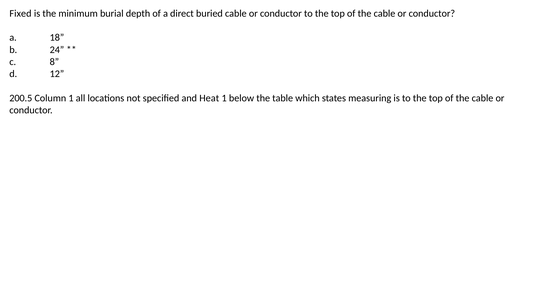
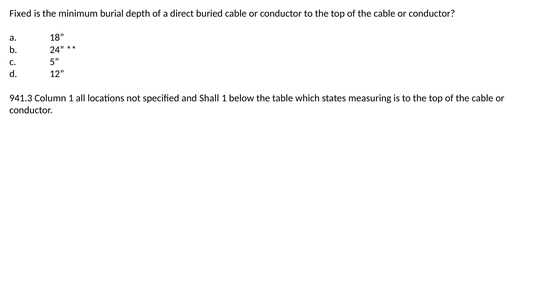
8: 8 -> 5 (54, 62)
200.5: 200.5 -> 941.3 (21, 98)
Heat: Heat -> Shall (209, 98)
